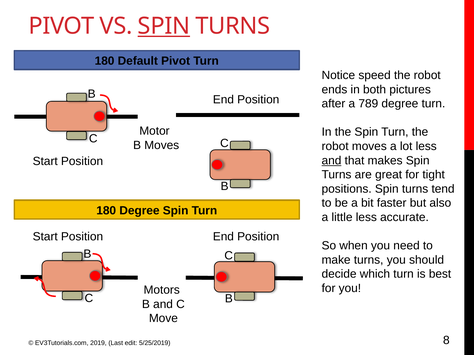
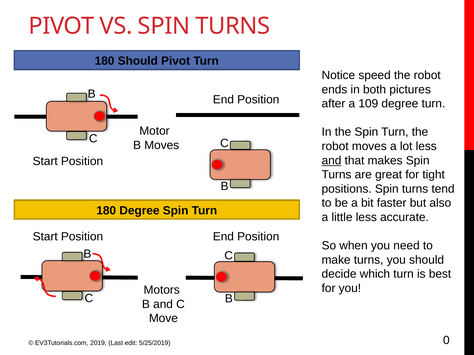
SPIN underline: present -> none (164, 26)
180 Default: Default -> Should (138, 61)
789: 789 -> 109 (368, 104)
8: 8 -> 0 (446, 341)
